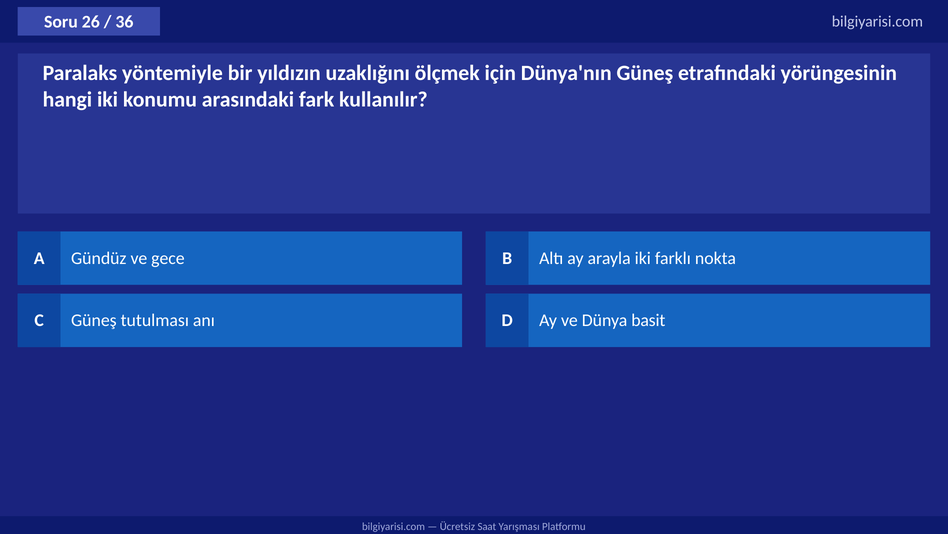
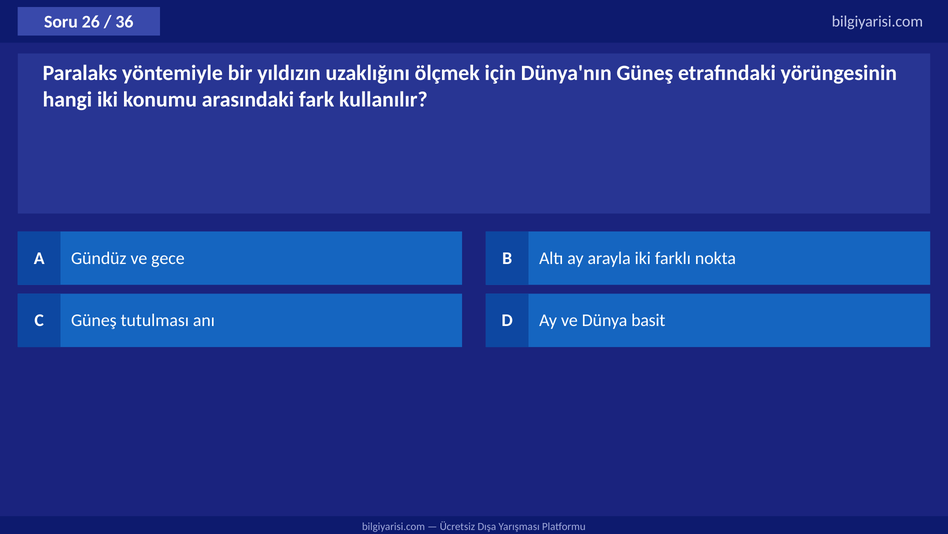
Saat: Saat -> Dışa (487, 526)
